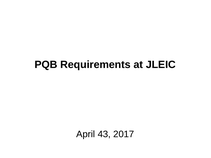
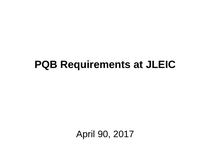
43: 43 -> 90 (104, 134)
